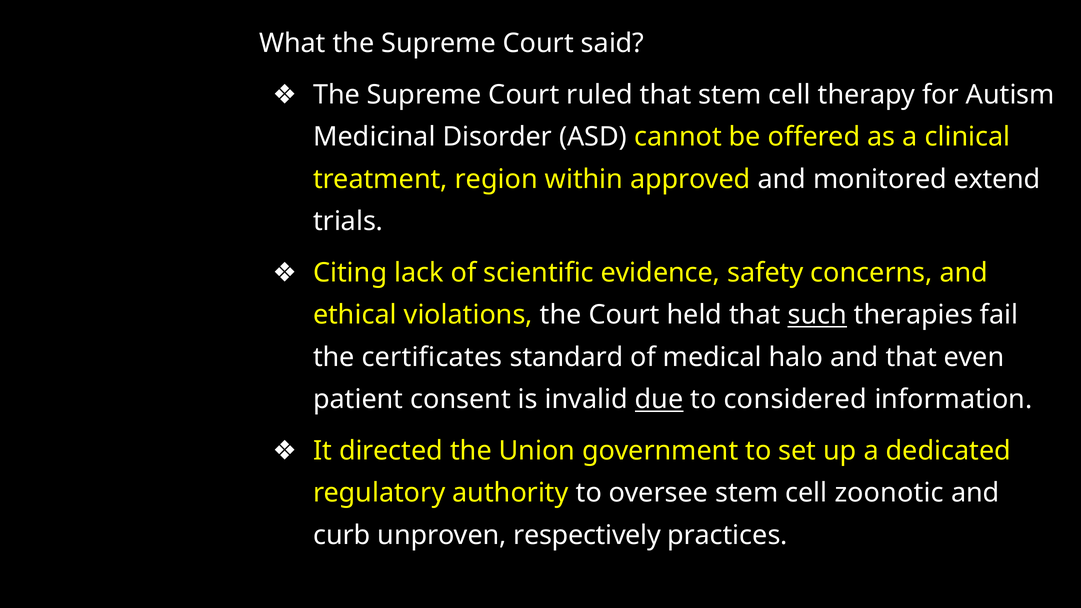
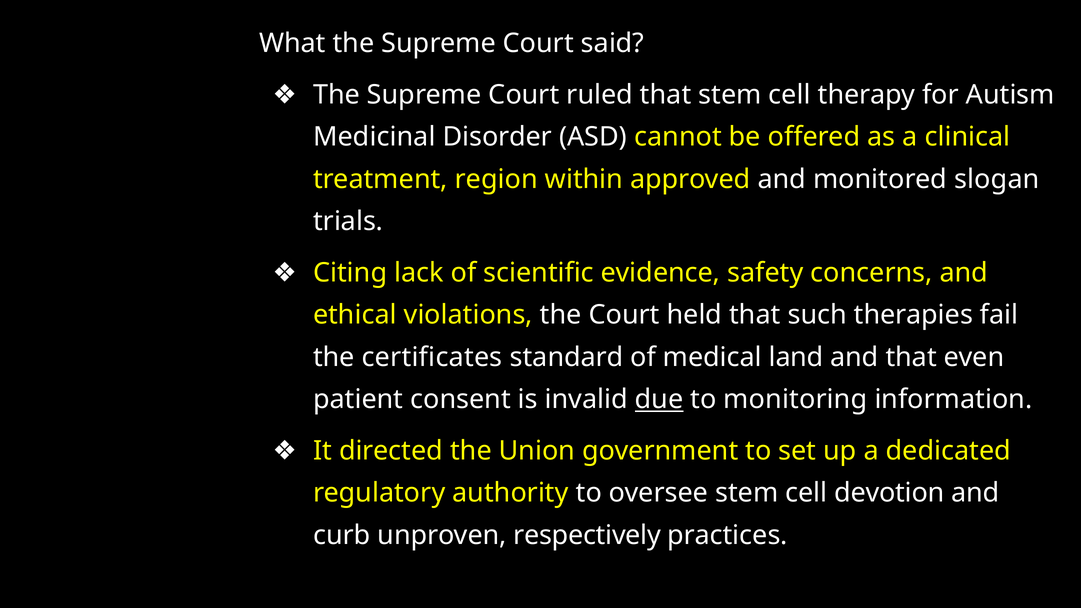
extend: extend -> slogan (997, 179)
such underline: present -> none (817, 315)
halo: halo -> land (796, 357)
considered: considered -> monitoring (795, 400)
zoonotic: zoonotic -> devotion (889, 493)
